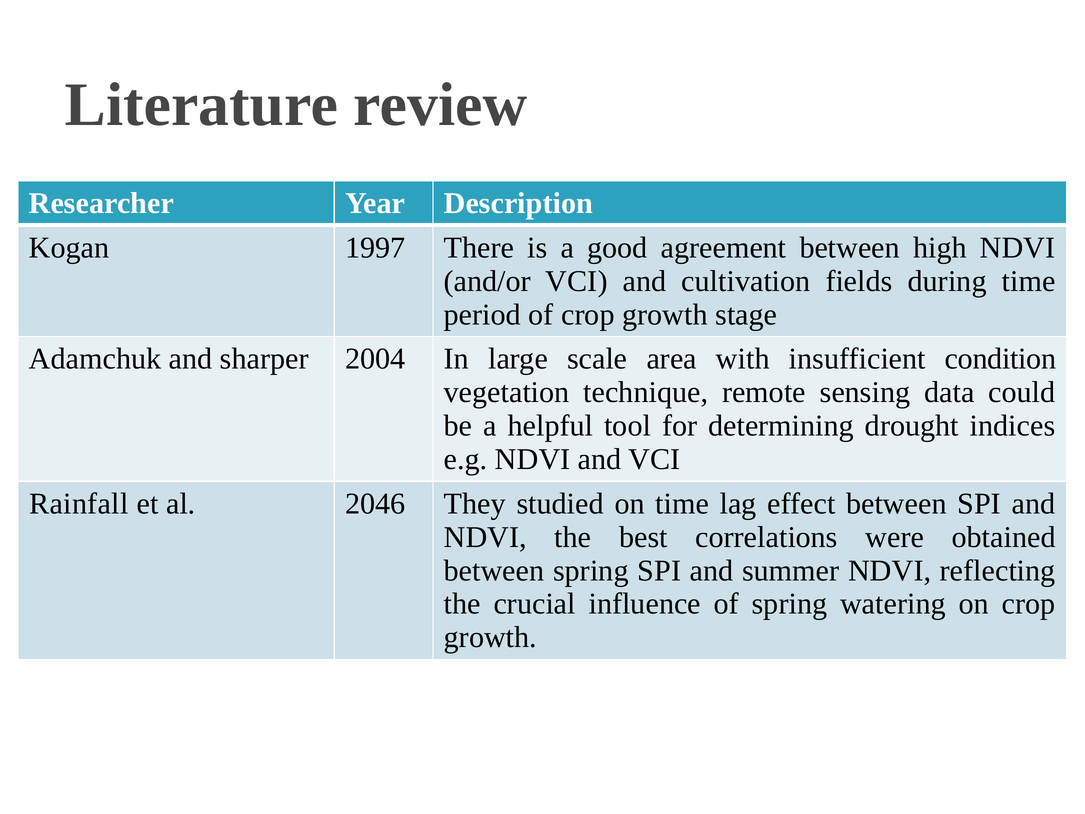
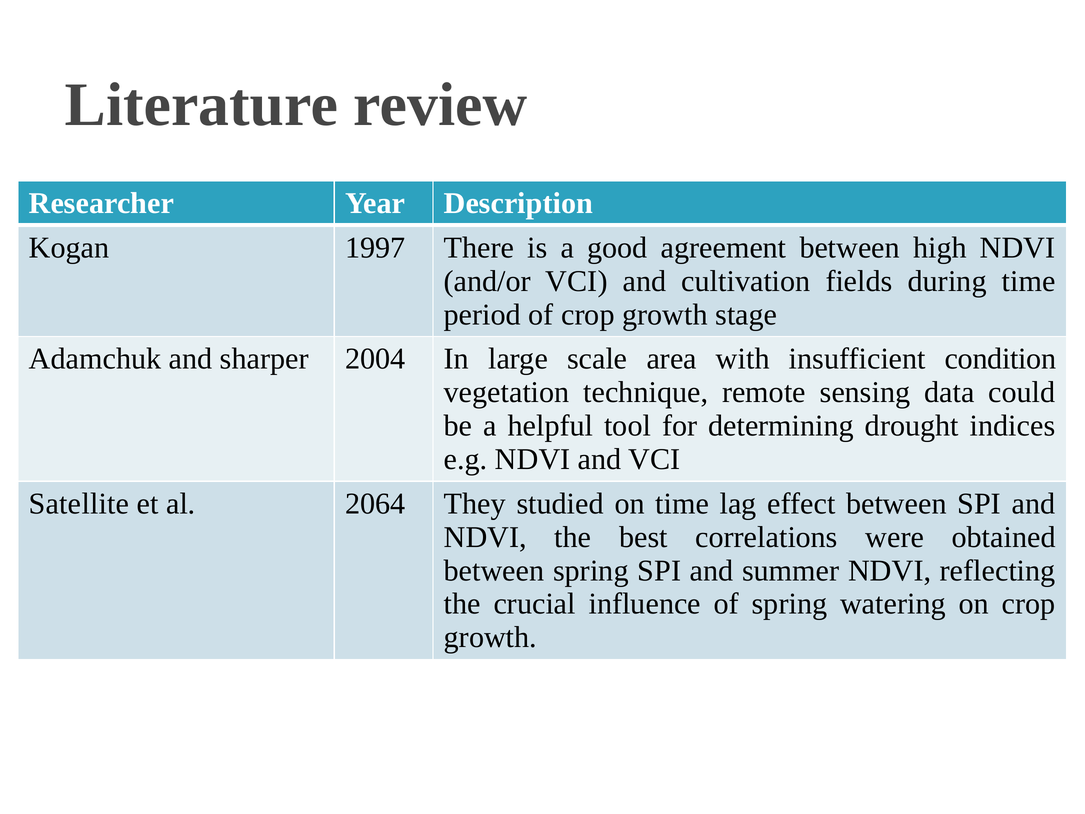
Rainfall: Rainfall -> Satellite (79, 503)
2046: 2046 -> 2064 (375, 503)
